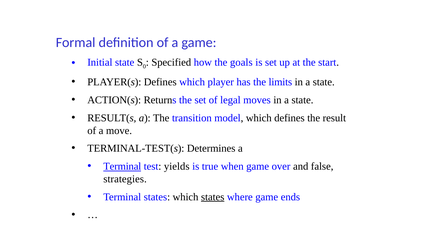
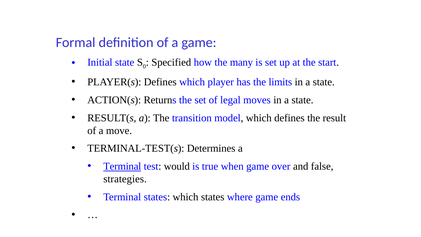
goals: goals -> many (241, 62)
yields: yields -> would (177, 166)
states underline: present -> none (213, 197)
